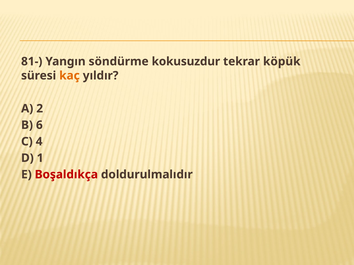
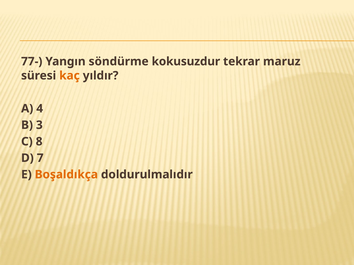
81-: 81- -> 77- (32, 62)
köpük: köpük -> maruz (282, 62)
2: 2 -> 4 (40, 109)
6: 6 -> 3 (39, 125)
4: 4 -> 8 (39, 142)
1: 1 -> 7 (40, 158)
Boşaldıkça colour: red -> orange (66, 175)
